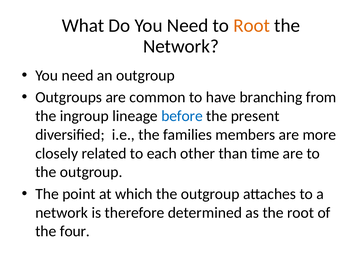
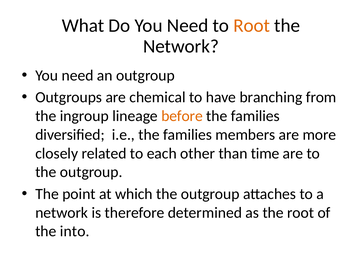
common: common -> chemical (158, 98)
before colour: blue -> orange (182, 116)
present: present -> families (255, 116)
four: four -> into (75, 232)
